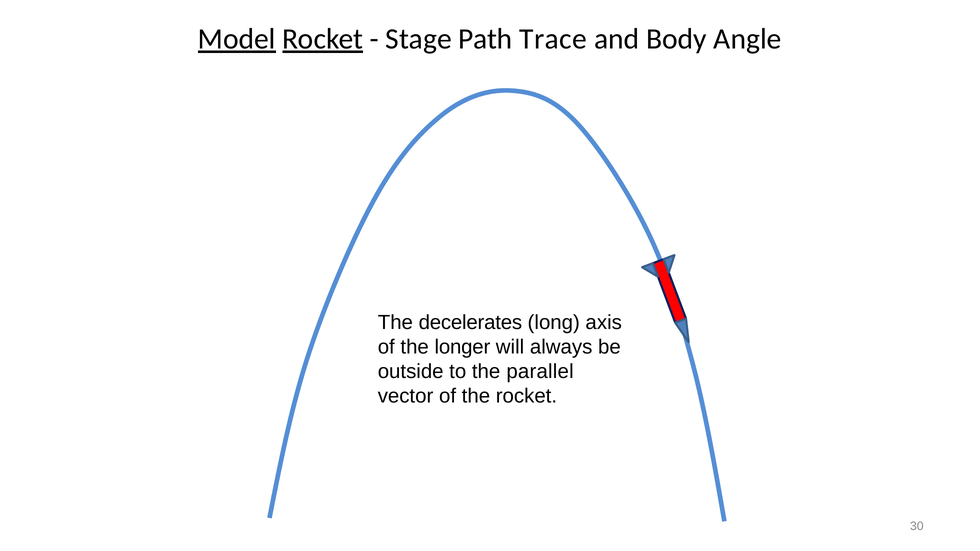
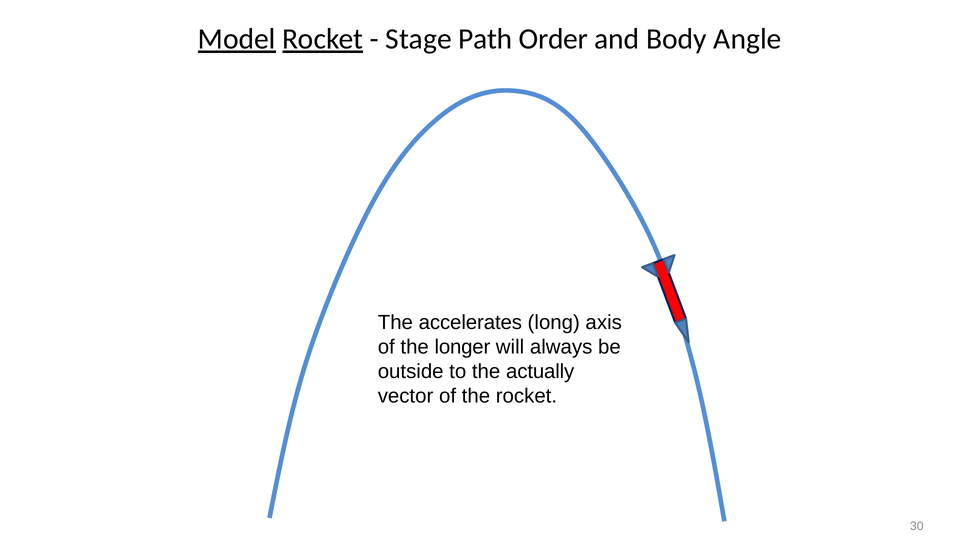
Trace: Trace -> Order (553, 39)
decelerates: decelerates -> accelerates (470, 323)
parallel: parallel -> actually (540, 372)
